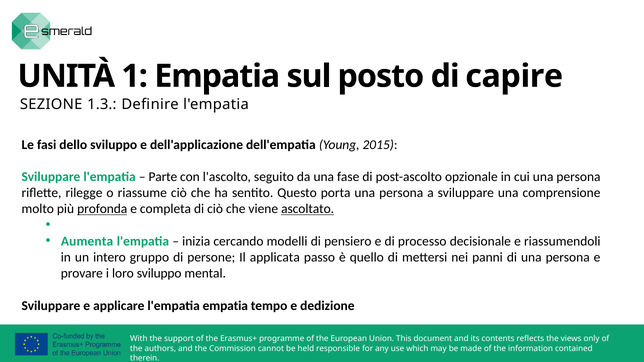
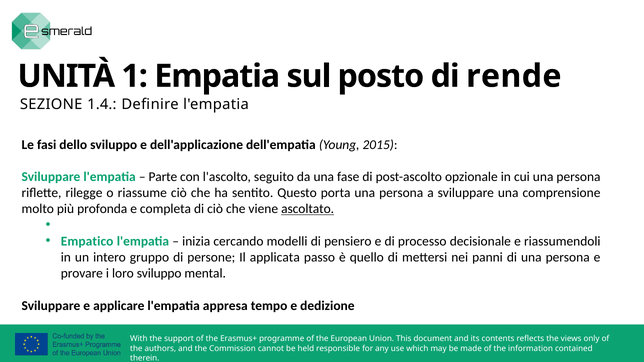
capire: capire -> rende (514, 76)
1.3: 1.3 -> 1.4 (102, 104)
profonda underline: present -> none (102, 209)
Aumenta: Aumenta -> Empatico (87, 241)
l'empatia empatia: empatia -> appresa (225, 306)
